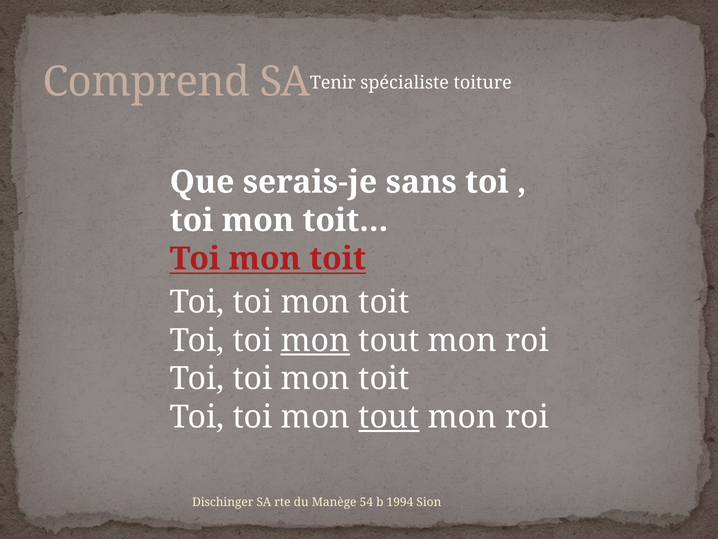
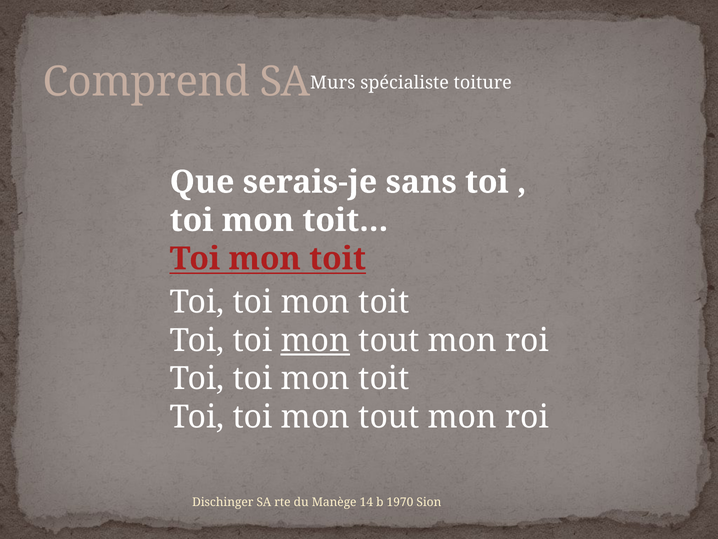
Tenir: Tenir -> Murs (333, 83)
tout underline: present -> none (389, 417)
54: 54 -> 14 (366, 502)
1994: 1994 -> 1970 (400, 502)
